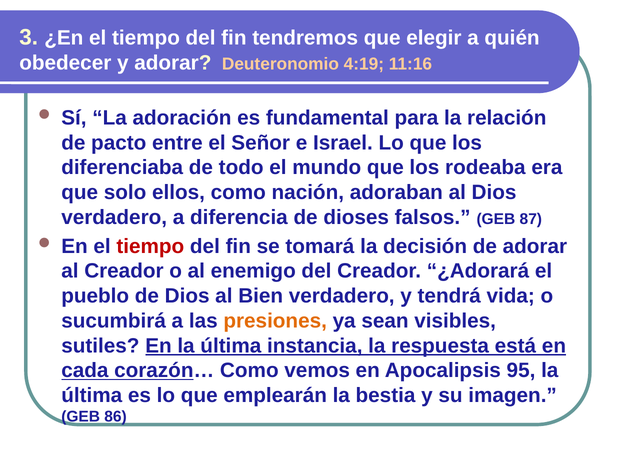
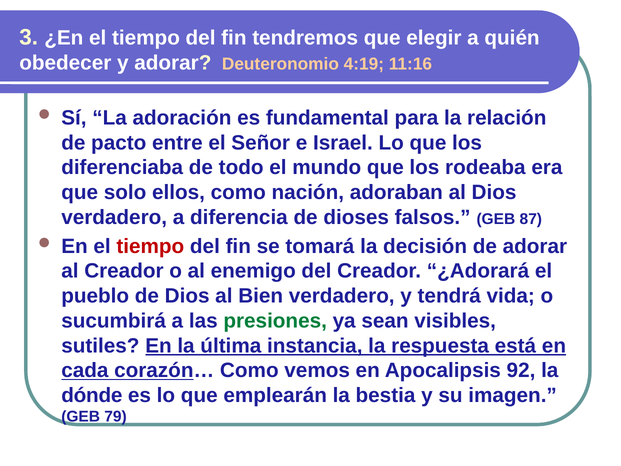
presiones colour: orange -> green (275, 321)
95: 95 -> 92 (521, 370)
última: última -> dónde (92, 395)
86: 86 -> 79 (116, 417)
